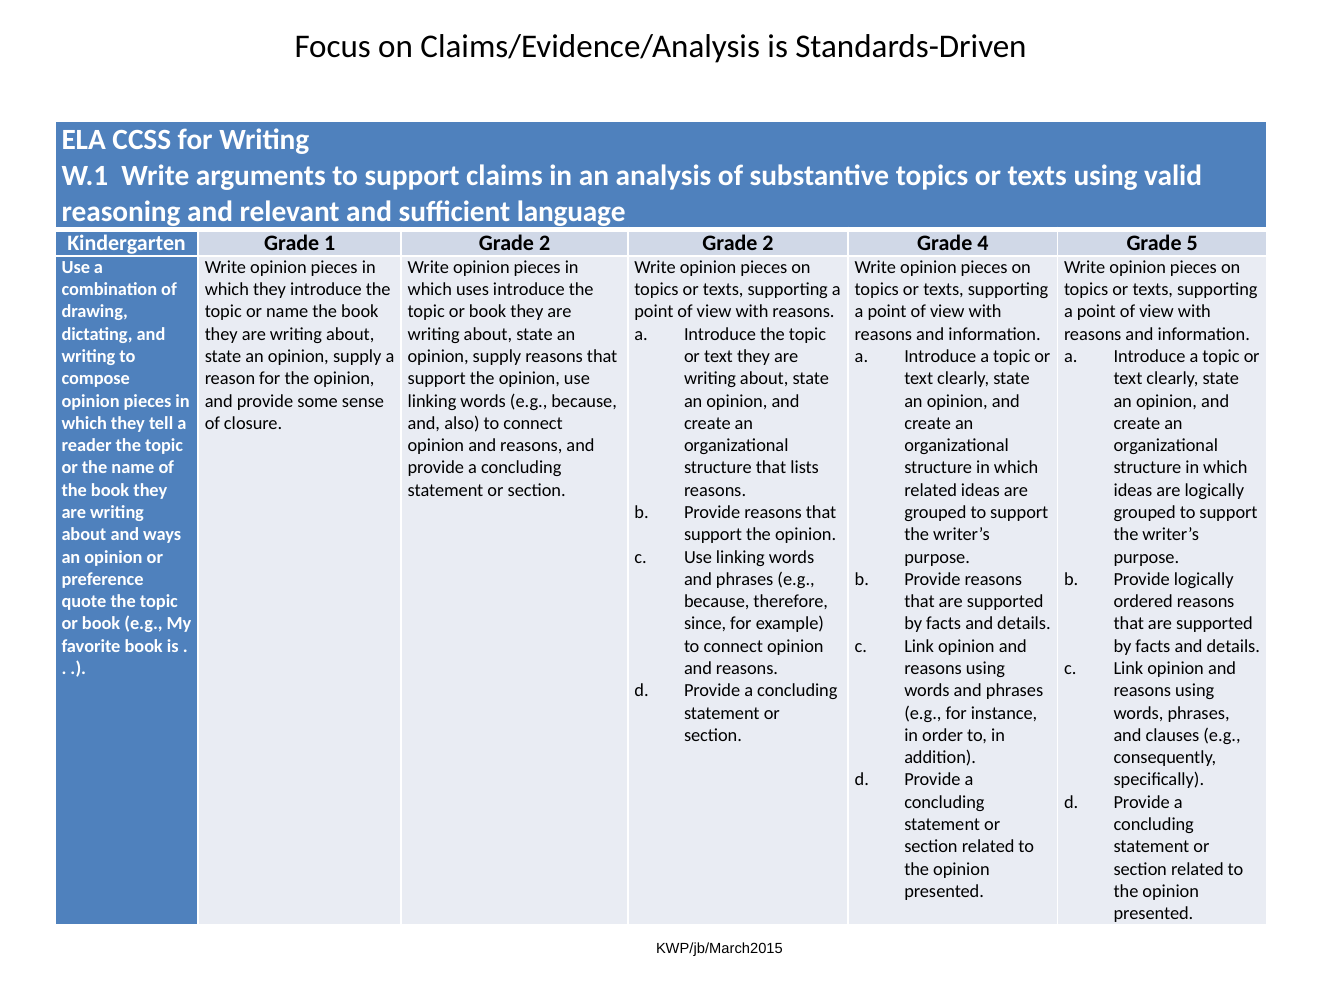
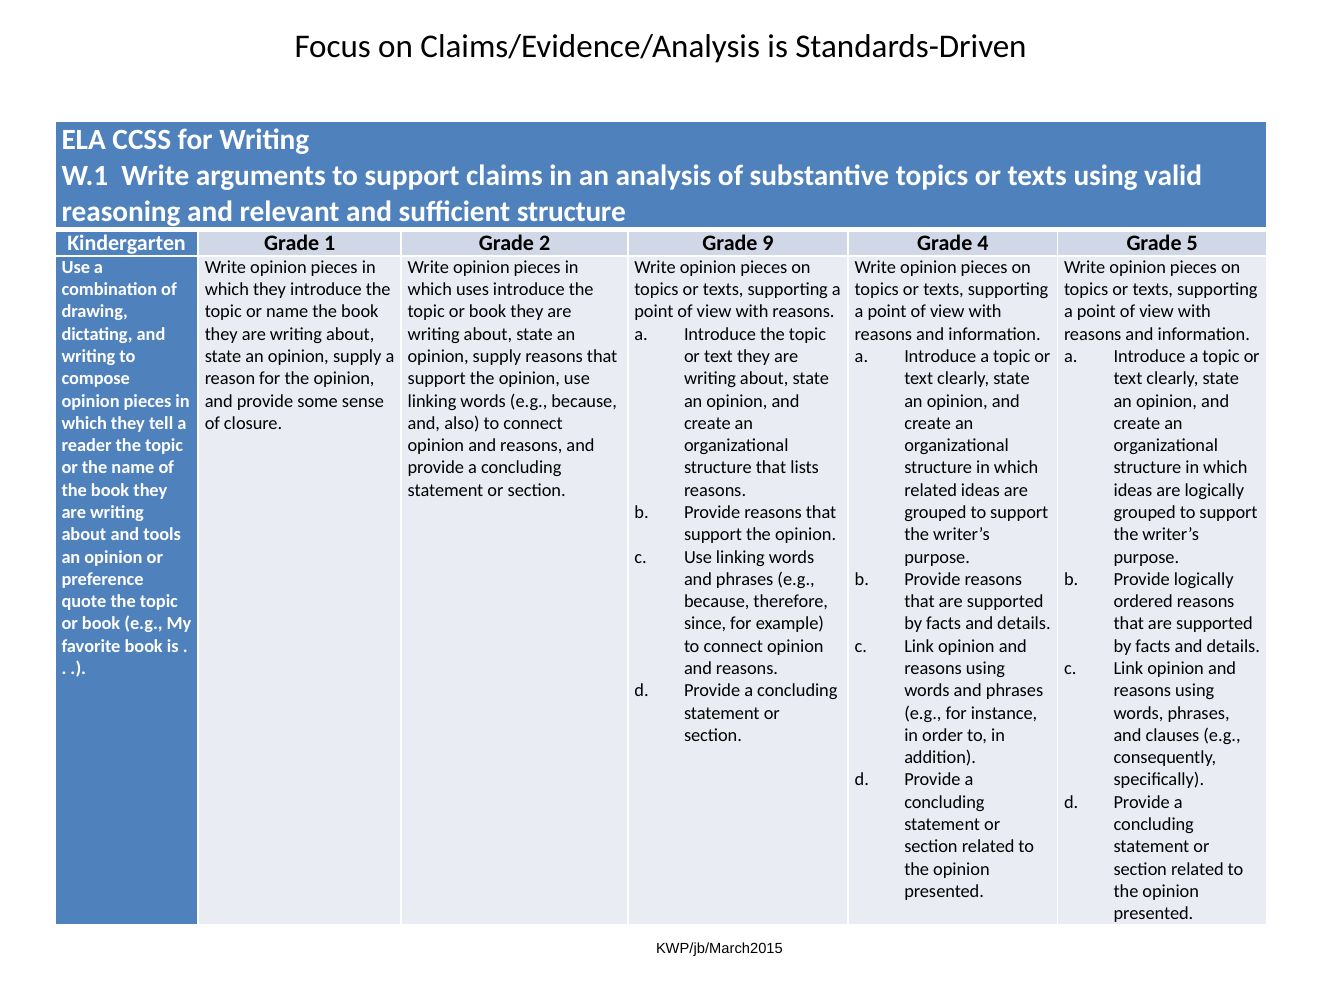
sufficient language: language -> structure (571, 211)
2 Grade 2: 2 -> 9 (768, 243)
ways: ways -> tools (162, 534)
